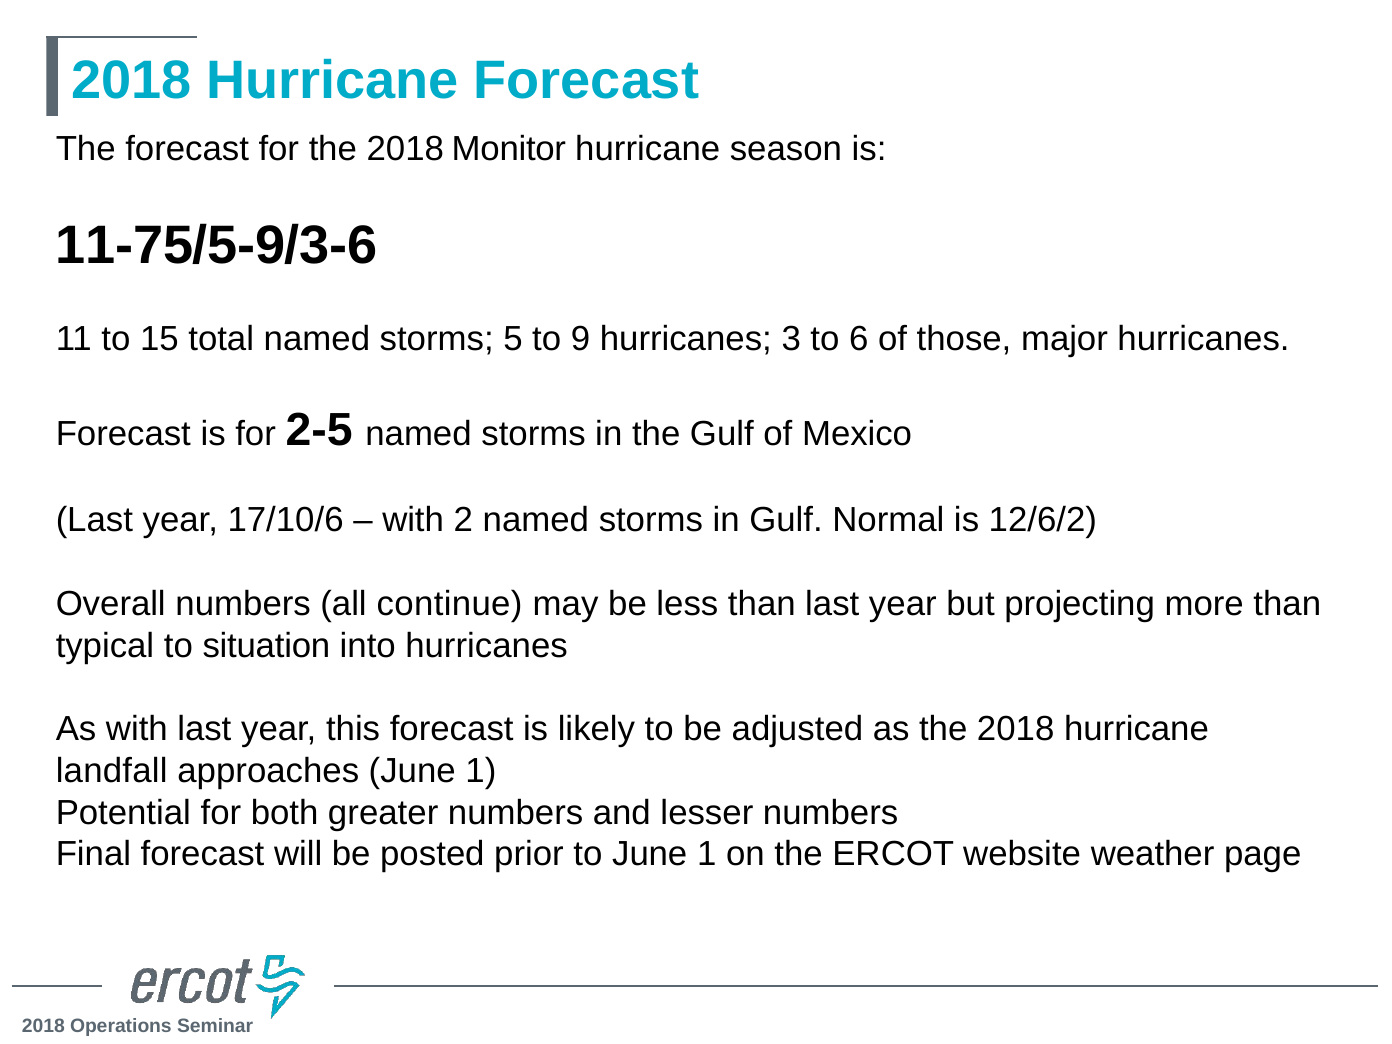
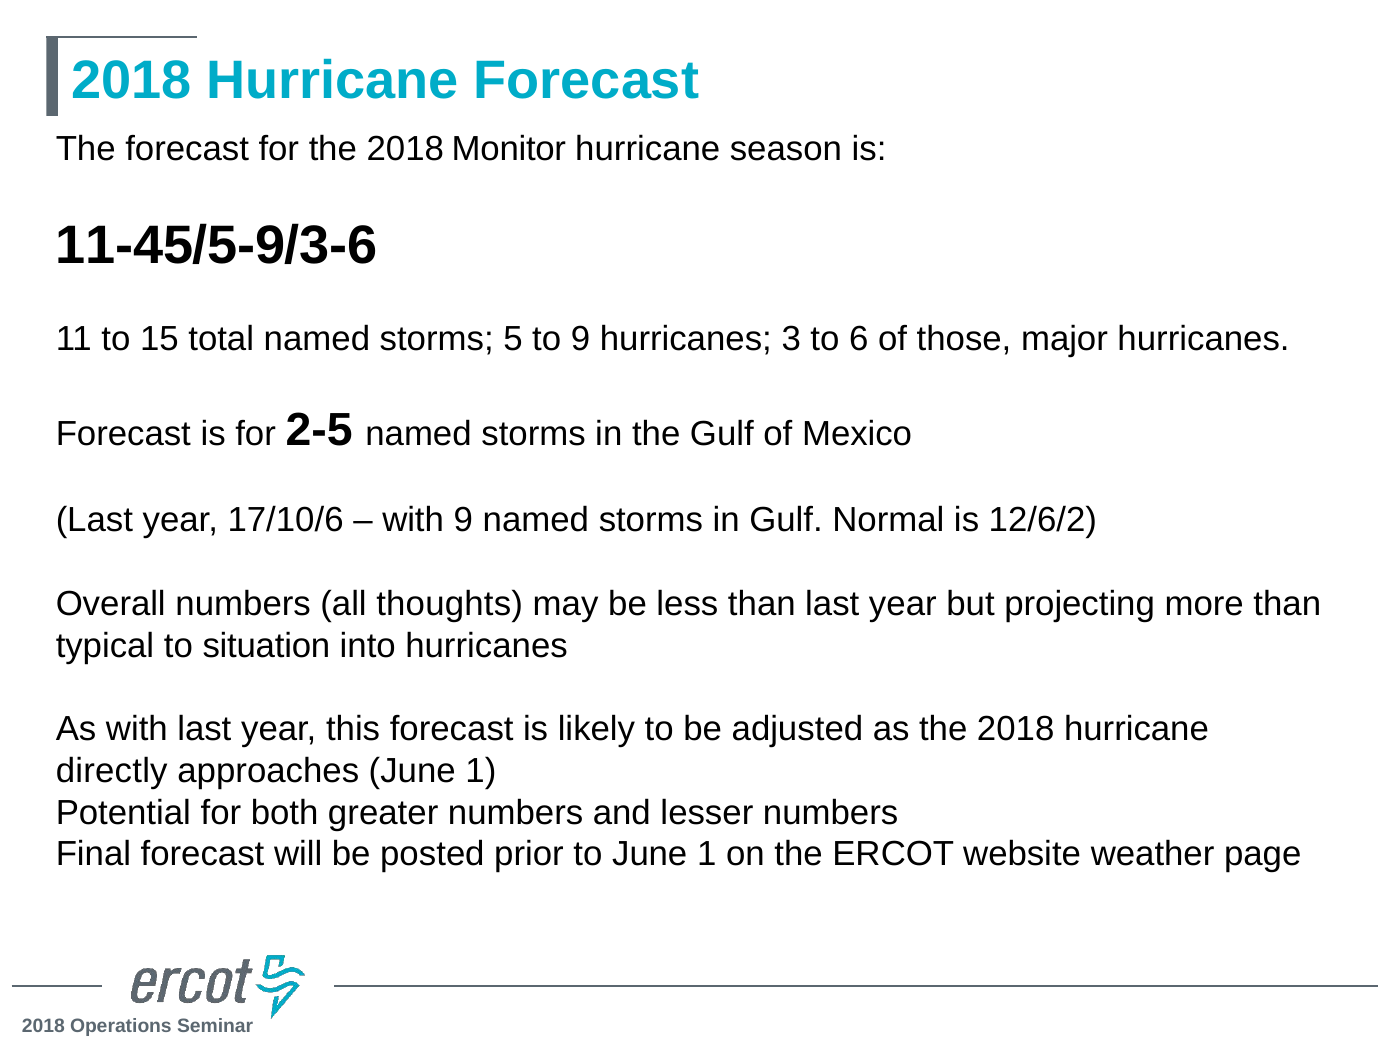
11-75/5-9/3-6: 11-75/5-9/3-6 -> 11-45/5-9/3-6 (217, 246)
with 2: 2 -> 9 (463, 520)
continue: continue -> thoughts (450, 604)
landfall: landfall -> directly (112, 771)
